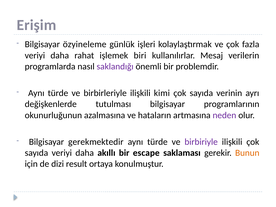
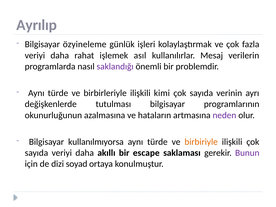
Erişim: Erişim -> Ayrılıp (37, 25)
biri: biri -> asıl (140, 55)
gerekmektedir: gerekmektedir -> kullanılmıyorsa (96, 142)
birbiriyle colour: purple -> orange (201, 142)
Bunun colour: orange -> purple (247, 153)
result: result -> soyad (77, 164)
